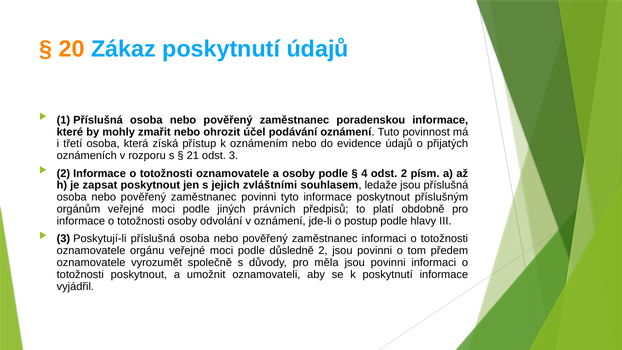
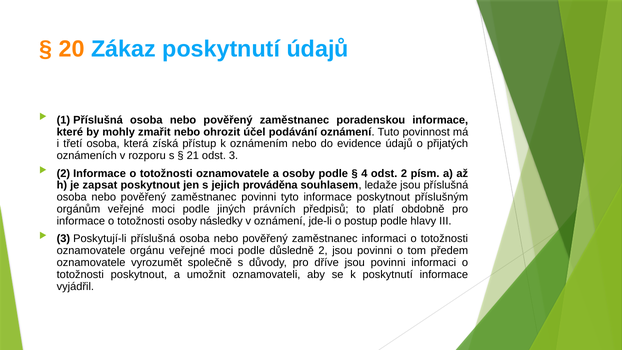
zvláštními: zvláštními -> prováděna (270, 185)
odvolání: odvolání -> následky (221, 221)
měla: měla -> dříve (327, 263)
